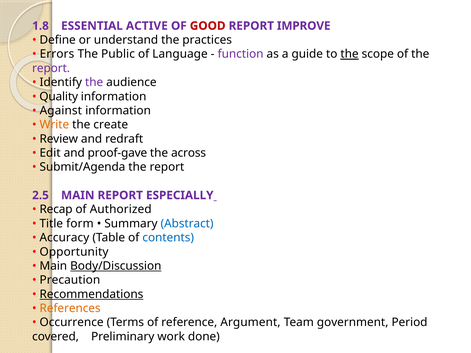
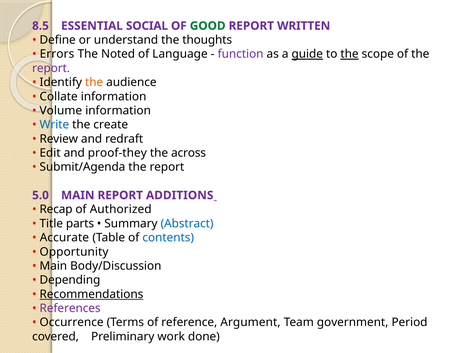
1.8: 1.8 -> 8.5 (40, 26)
ACTIVE: ACTIVE -> SOCIAL (147, 26)
GOOD colour: red -> green (208, 26)
IMPROVE: IMPROVE -> WRITTEN (304, 26)
practices: practices -> thoughts (207, 40)
Public: Public -> Noted (118, 54)
guide underline: none -> present (307, 54)
the colour: purple -> orange (94, 82)
Quality: Quality -> Collate (59, 97)
Against: Against -> Volume (61, 111)
Write colour: orange -> blue (54, 125)
proof-gave: proof-gave -> proof-they (117, 153)
2.5: 2.5 -> 5.0 (40, 195)
ESPECIALLY: ESPECIALLY -> ADDITIONS (180, 195)
form: form -> parts (80, 224)
Accuracy: Accuracy -> Accurate (64, 238)
Body/Discussion underline: present -> none (116, 266)
Precaution: Precaution -> Depending (70, 280)
References colour: orange -> purple (70, 308)
